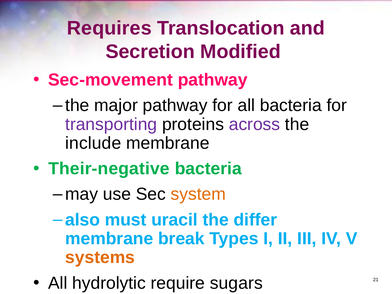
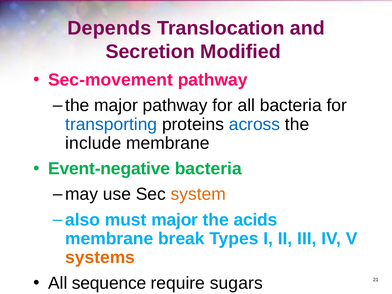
Requires: Requires -> Depends (109, 28)
transporting colour: purple -> blue (111, 124)
across colour: purple -> blue (254, 124)
Their-negative: Their-negative -> Event-negative (109, 169)
must uracil: uracil -> major (175, 220)
differ: differ -> acids (255, 220)
hydrolytic: hydrolytic -> sequence (109, 283)
